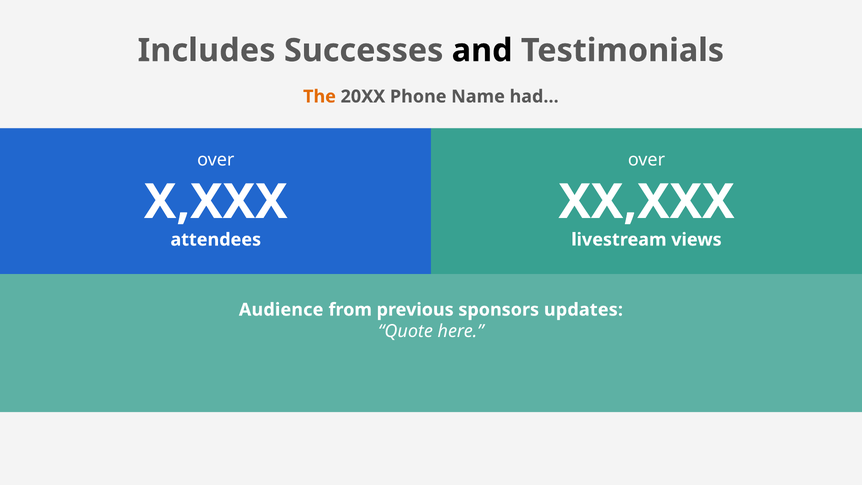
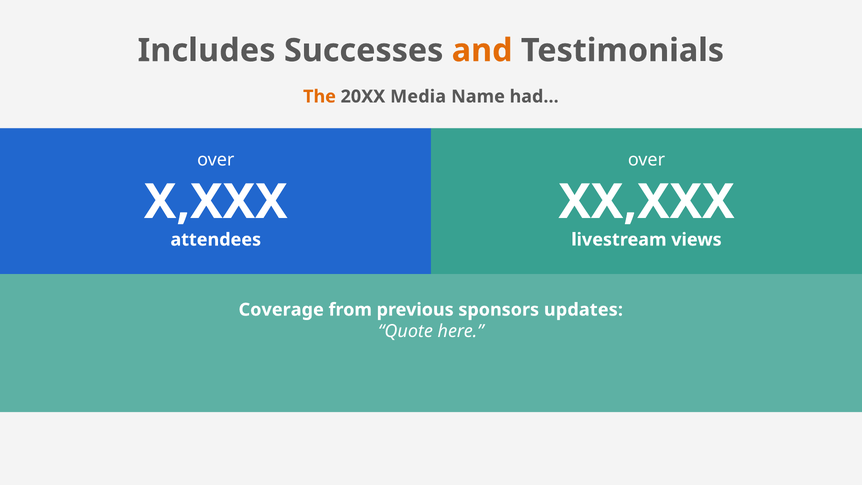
and colour: black -> orange (482, 51)
Phone: Phone -> Media (418, 97)
Audience: Audience -> Coverage (281, 310)
